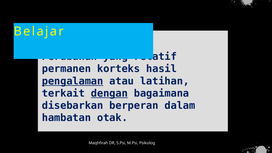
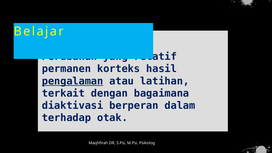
dengan underline: present -> none (109, 93)
disebarkan: disebarkan -> diaktivasi (73, 106)
hambatan: hambatan -> terhadap (66, 118)
